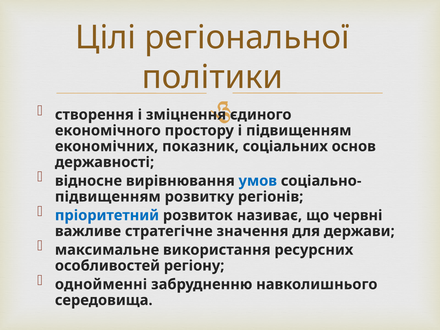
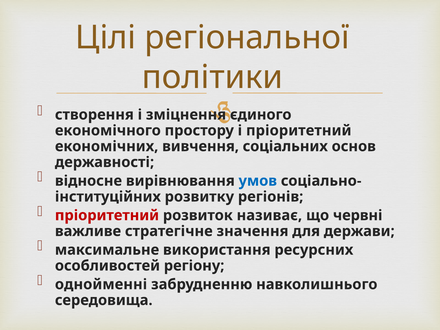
і підвищенням: підвищенням -> пріоритетний (299, 131)
показник: показник -> вивчення (201, 146)
підвищенням: підвищенням -> інституційних (108, 197)
пріоритетний colour: blue -> red (107, 215)
